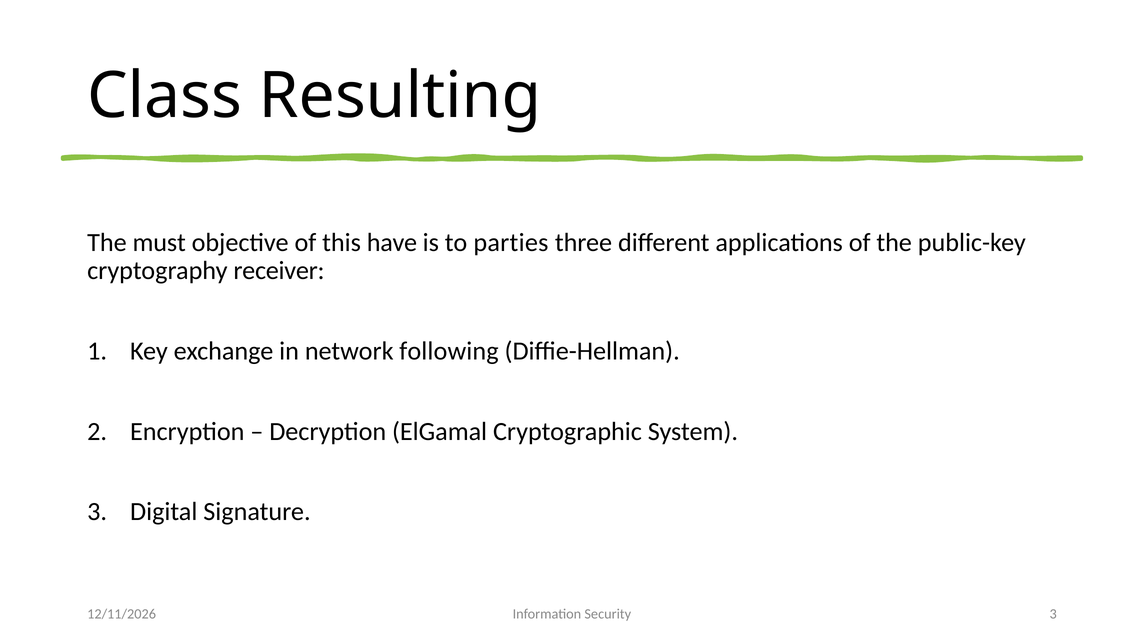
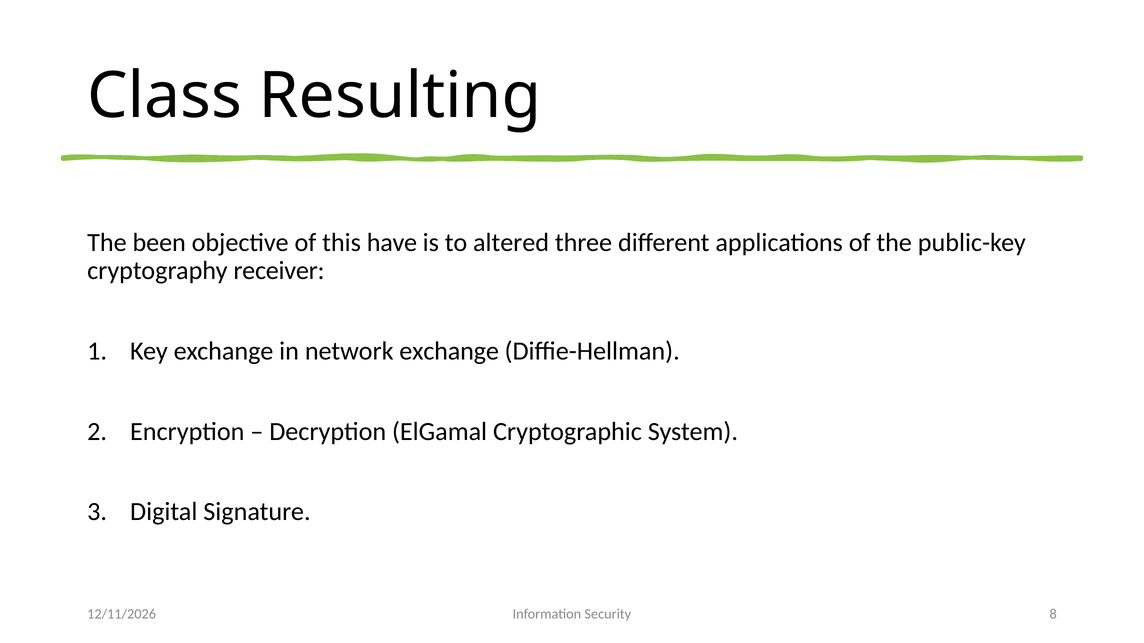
must: must -> been (159, 243)
parties: parties -> altered (511, 243)
network following: following -> exchange (449, 351)
Security 3: 3 -> 8 (1053, 614)
